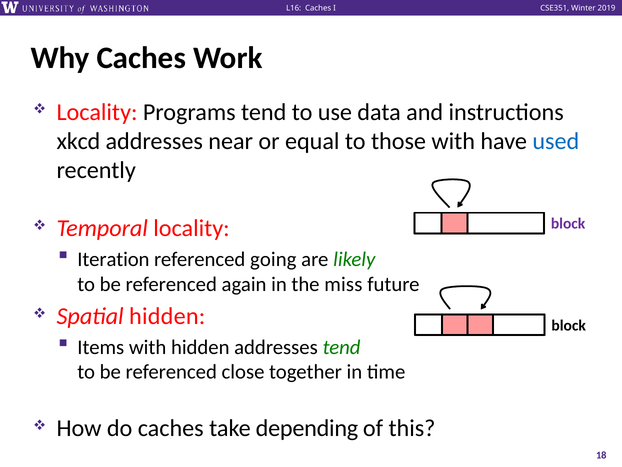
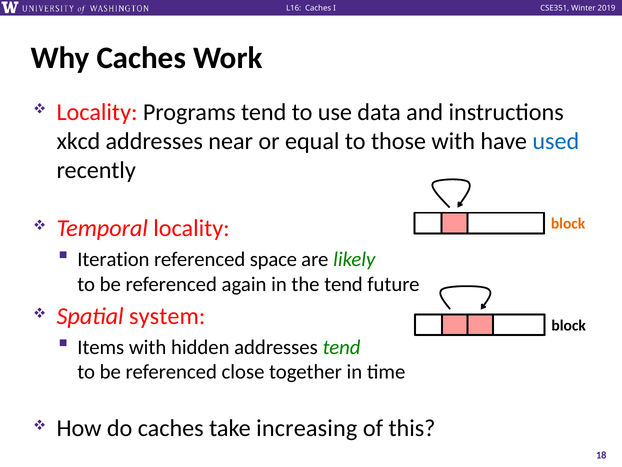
block colour: purple -> orange (568, 223)
going: going -> space (273, 259)
the miss: miss -> tend (344, 284)
Spatial hidden: hidden -> system (167, 316)
depending: depending -> increasing (307, 428)
